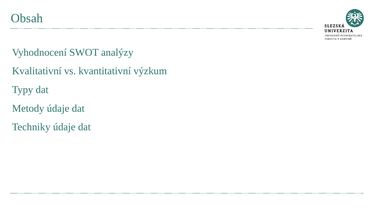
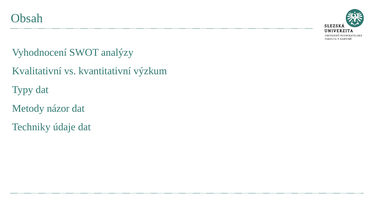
Metody údaje: údaje -> názor (58, 108)
